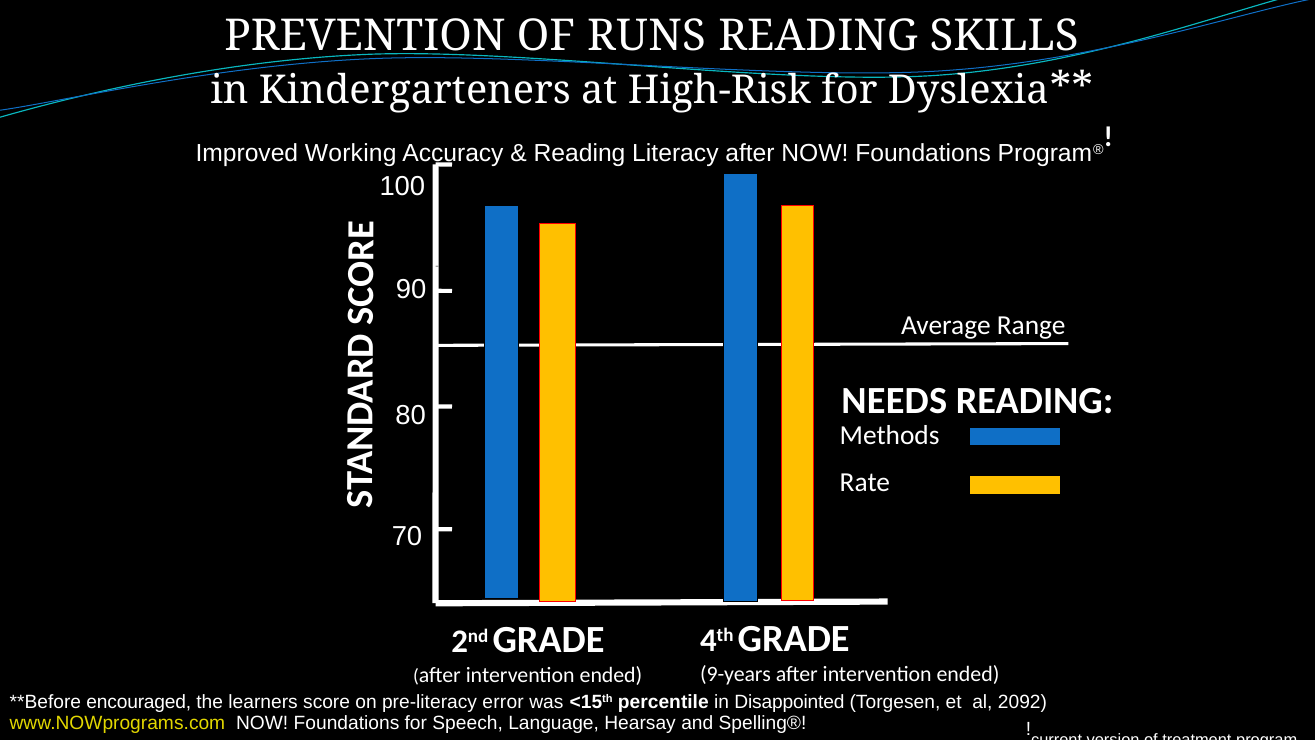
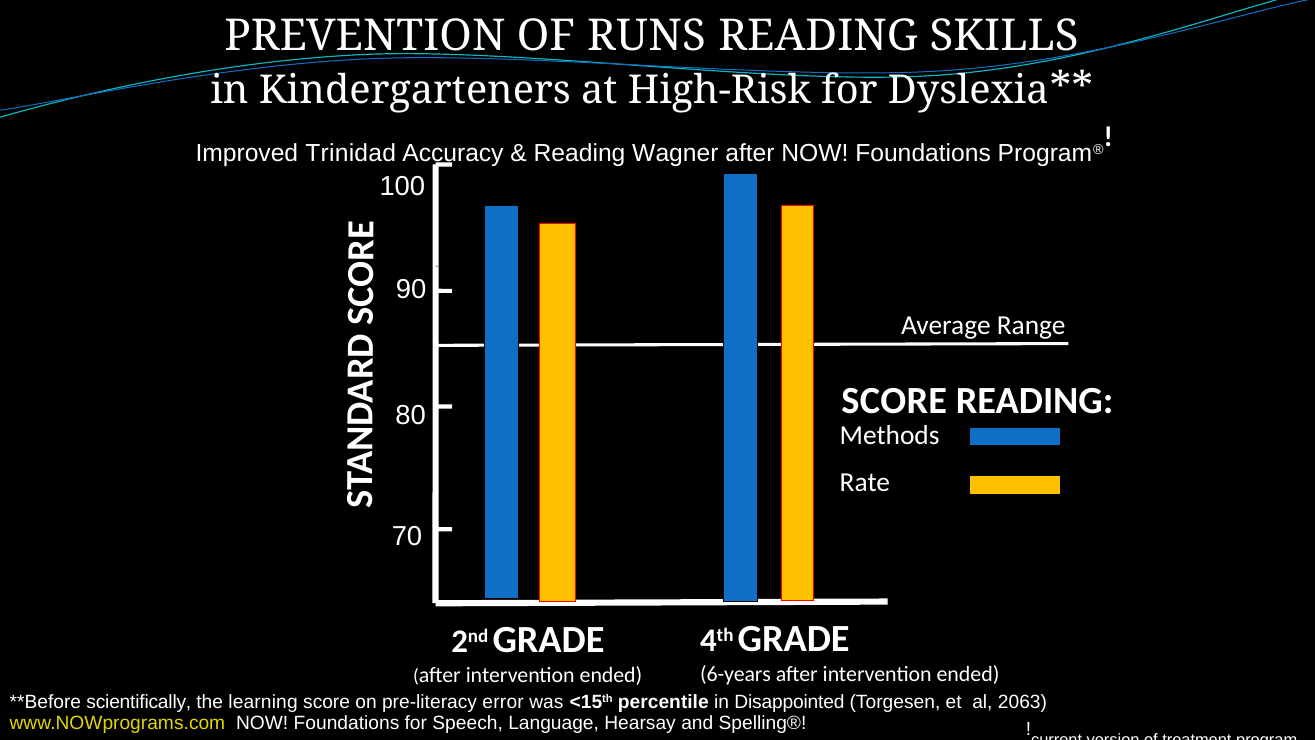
Working: Working -> Trinidad (351, 153)
Literacy: Literacy -> Wagner (675, 153)
NEEDS: NEEDS -> SCORE (894, 400)
9-years: 9-years -> 6-years (736, 674)
encouraged: encouraged -> scientifically (139, 702)
learners: learners -> learning (263, 702)
2092: 2092 -> 2063 (1022, 702)
